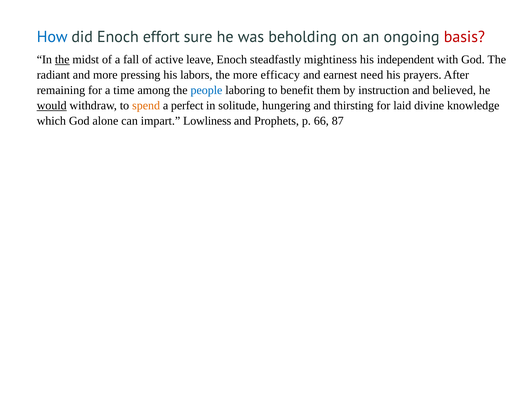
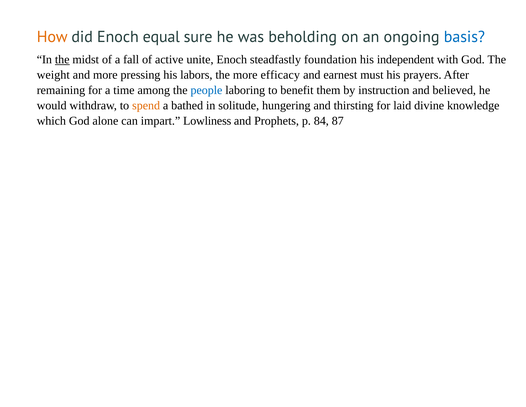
How colour: blue -> orange (52, 37)
effort: effort -> equal (161, 37)
basis colour: red -> blue (464, 37)
leave: leave -> unite (200, 59)
mightiness: mightiness -> foundation (330, 59)
radiant: radiant -> weight (53, 75)
need: need -> must (372, 75)
would underline: present -> none (52, 105)
perfect: perfect -> bathed (187, 105)
66: 66 -> 84 (321, 121)
